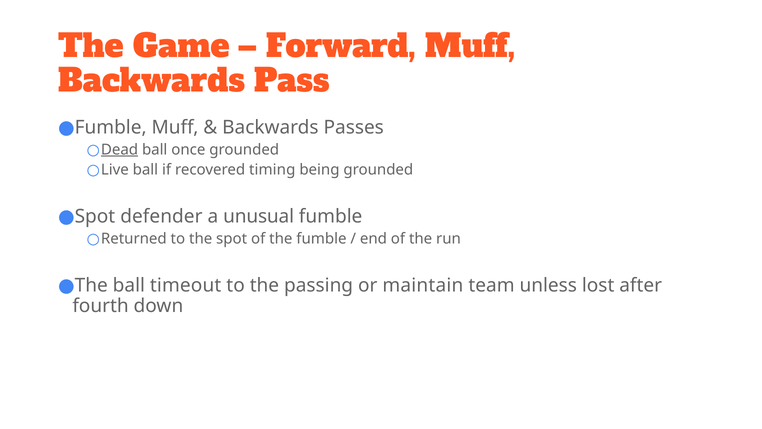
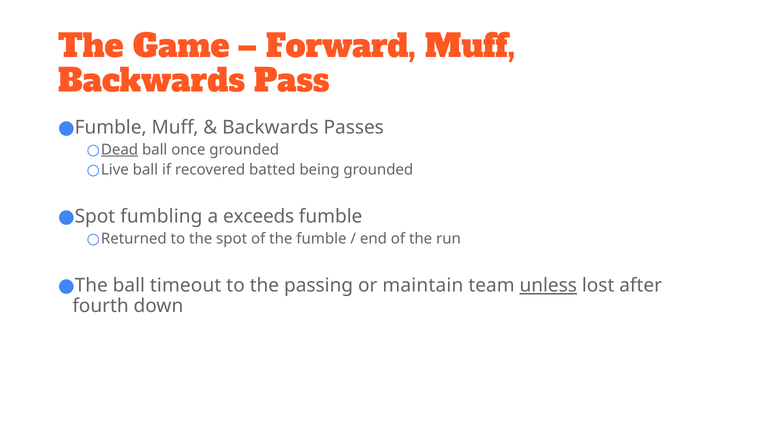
timing: timing -> batted (272, 170)
defender: defender -> fumbling (161, 216)
unusual: unusual -> exceeds (259, 216)
unless underline: none -> present (548, 285)
